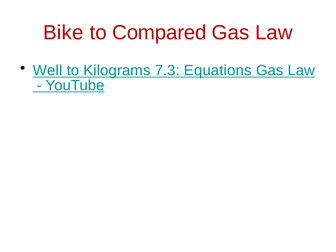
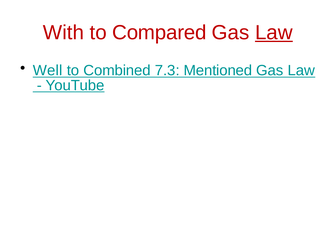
Bike: Bike -> With (63, 33)
Law underline: none -> present (274, 33)
Kilograms: Kilograms -> Combined (117, 70)
Equations: Equations -> Mentioned (218, 70)
